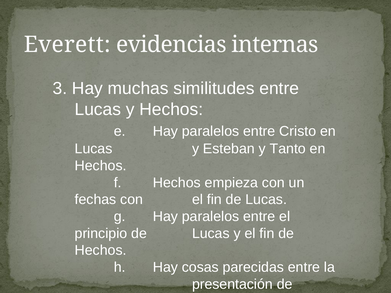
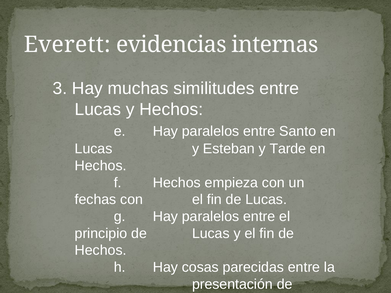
Cristo: Cristo -> Santo (298, 131)
Tanto: Tanto -> Tarde (288, 149)
